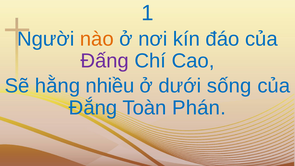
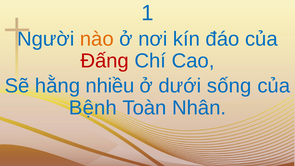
Đấng colour: purple -> red (105, 61)
Đắng: Đắng -> Bệnh (93, 108)
Phán: Phán -> Nhân (199, 108)
